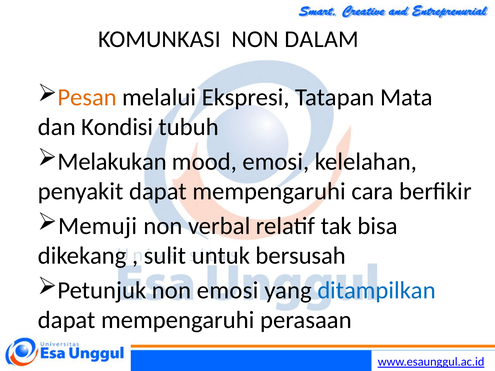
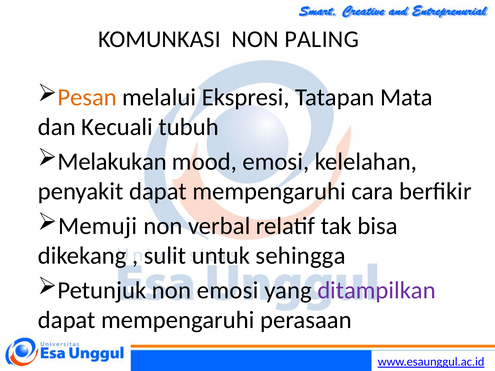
DALAM: DALAM -> PALING (322, 39)
Kondisi: Kondisi -> Kecuali (117, 127)
bersusah: bersusah -> sehingga (301, 256)
ditampilkan colour: blue -> purple (377, 290)
